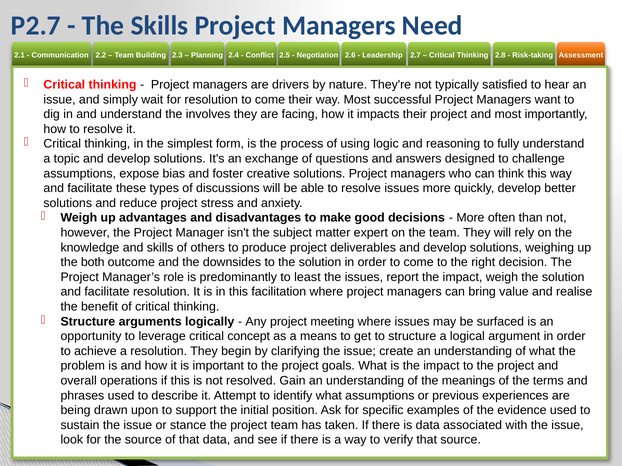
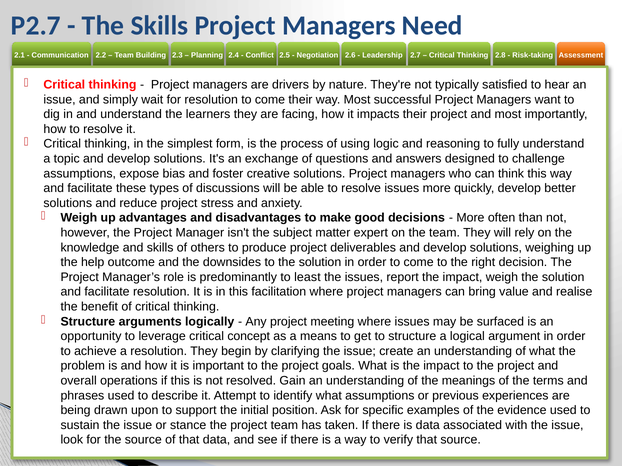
involves: involves -> learners (208, 114)
both: both -> help (93, 263)
